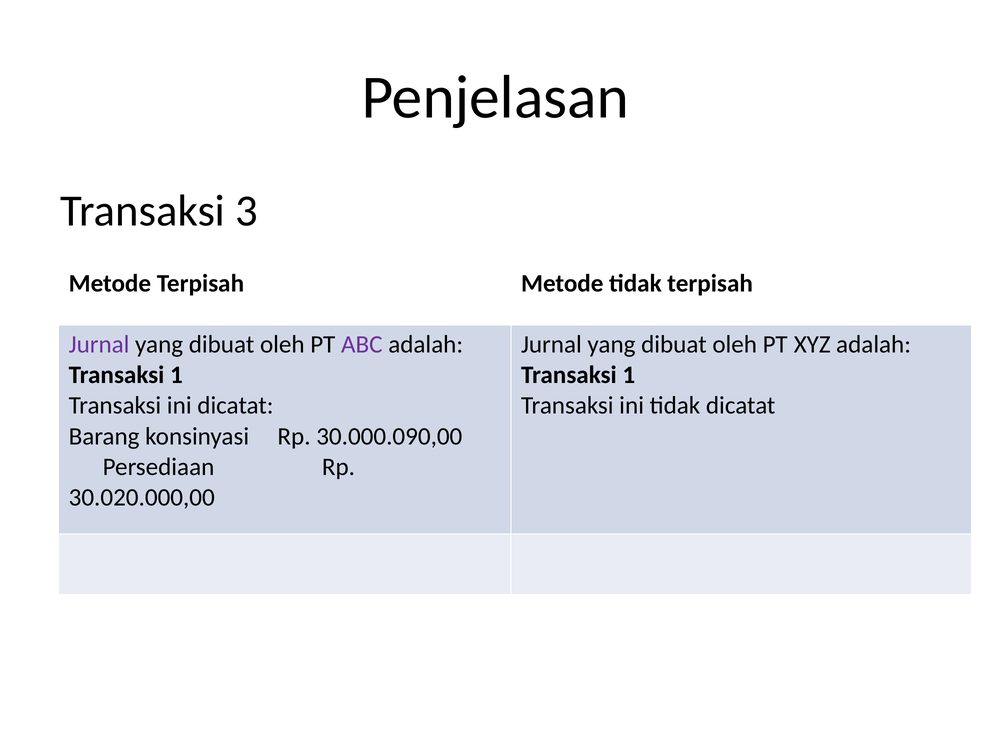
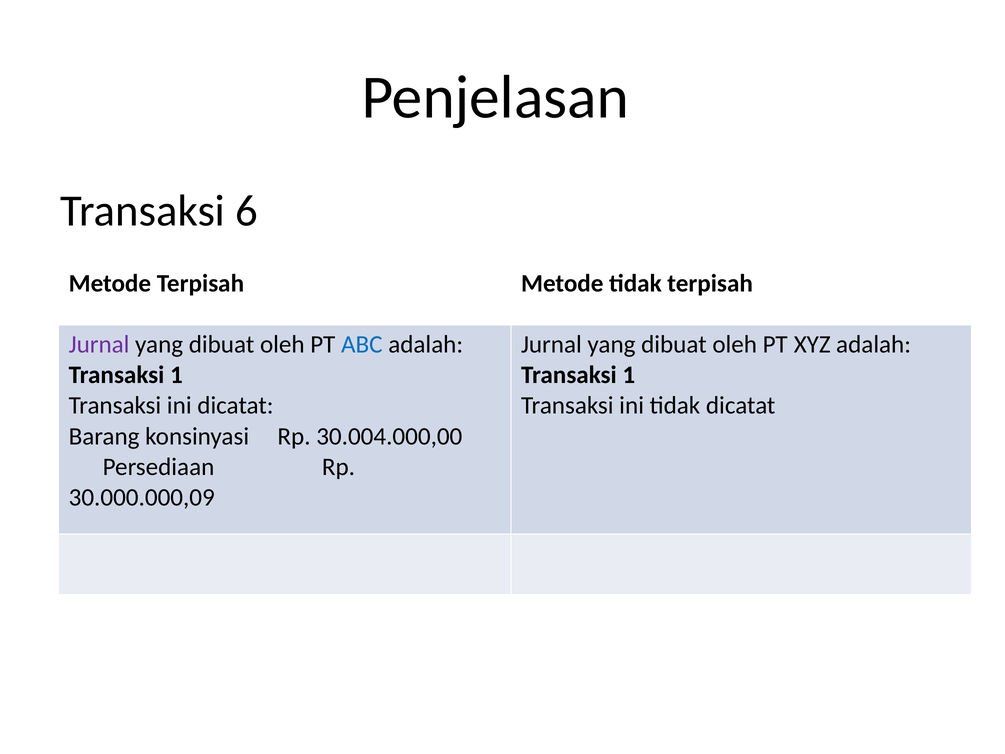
3: 3 -> 6 (247, 211)
ABC colour: purple -> blue (362, 344)
30.000.090,00: 30.000.090,00 -> 30.004.000,00 (389, 436)
30.020.000,00: 30.020.000,00 -> 30.000.000,09 (142, 497)
